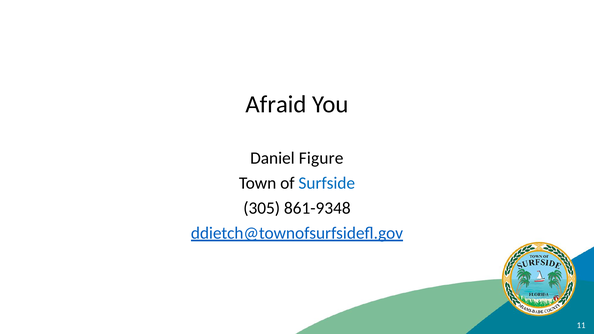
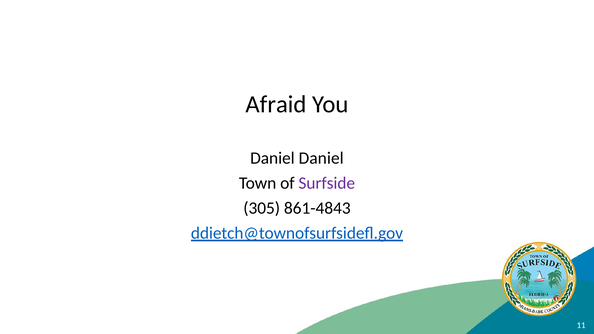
Daniel Figure: Figure -> Daniel (321, 158)
Surfside colour: blue -> purple (327, 183)
861-9348: 861-9348 -> 861-4843 (317, 208)
